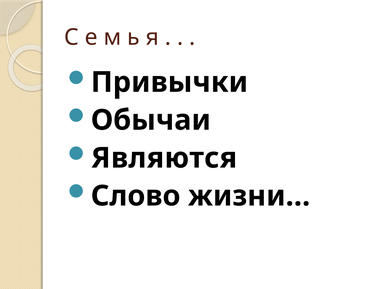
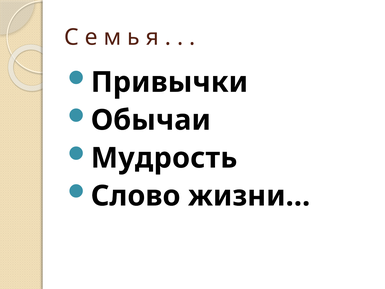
Являются: Являются -> Мудрость (164, 158)
